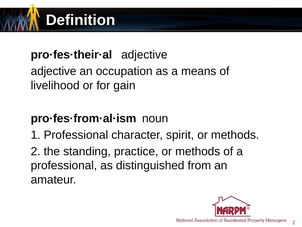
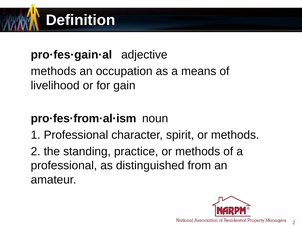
pro·fes·their·al: pro·fes·their·al -> pro·fes·gain·al (71, 55)
adjective: adjective -> methods (53, 71)
